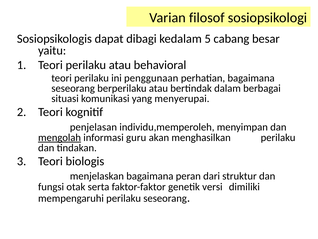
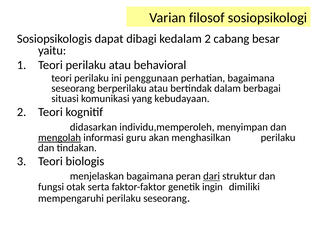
kedalam 5: 5 -> 2 (208, 39)
menyerupai: menyerupai -> kebudayaan (182, 98)
penjelasan: penjelasan -> didasarkan (93, 127)
dari underline: none -> present (212, 176)
versi: versi -> ingin (212, 186)
